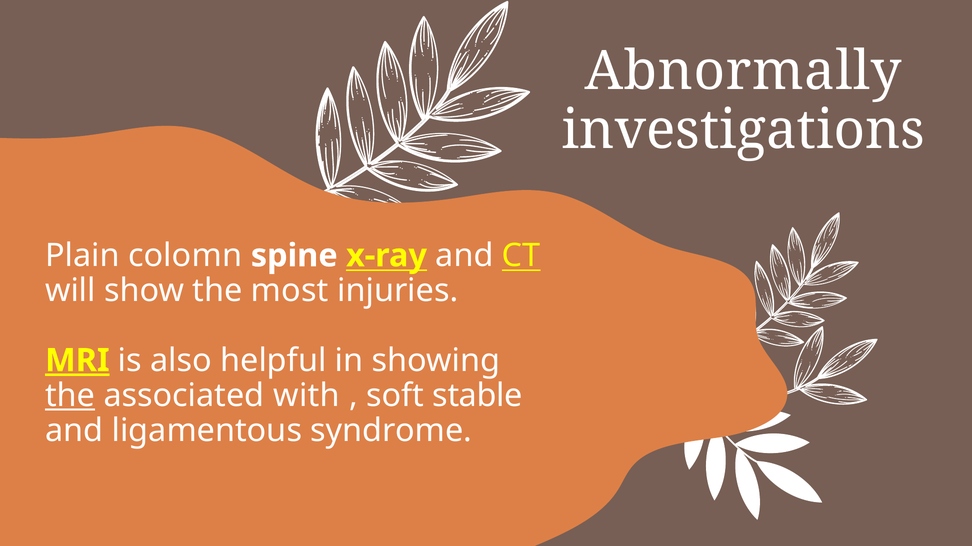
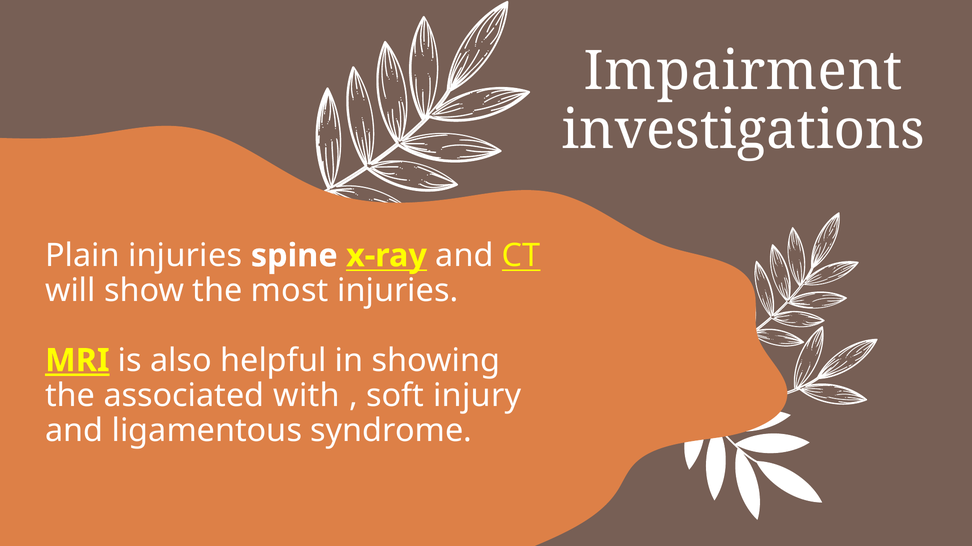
Abnormally: Abnormally -> Impairment (743, 72)
Plain colomn: colomn -> injuries (185, 256)
the underline: present -> none (70, 396)
stable: stable -> injury (477, 396)
